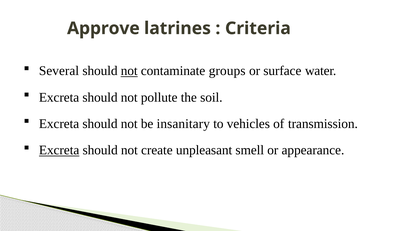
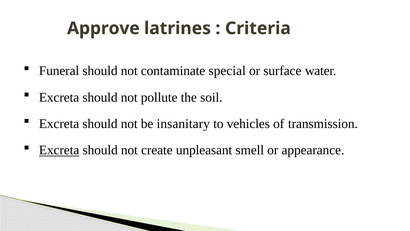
Several: Several -> Funeral (59, 71)
not underline: present -> none (129, 71)
groups: groups -> special (227, 71)
